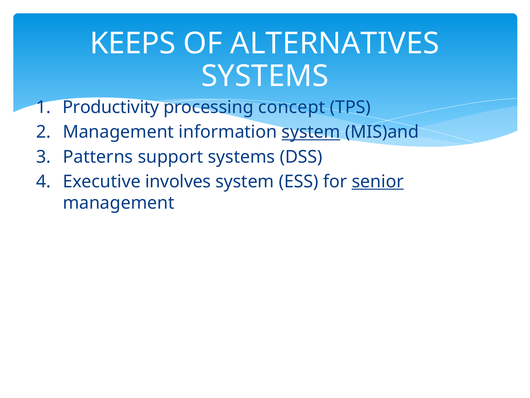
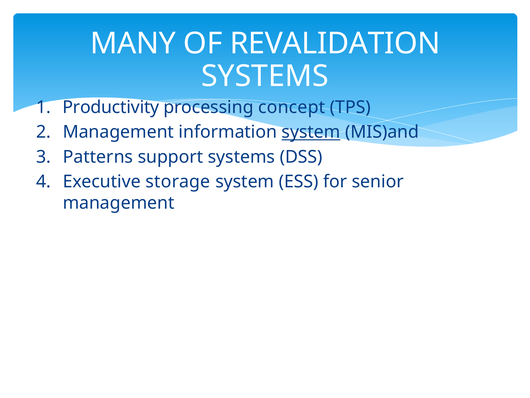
KEEPS: KEEPS -> MANY (133, 44)
ALTERNATIVES: ALTERNATIVES -> REVALIDATION (335, 44)
involves: involves -> storage (178, 181)
senior underline: present -> none (378, 181)
